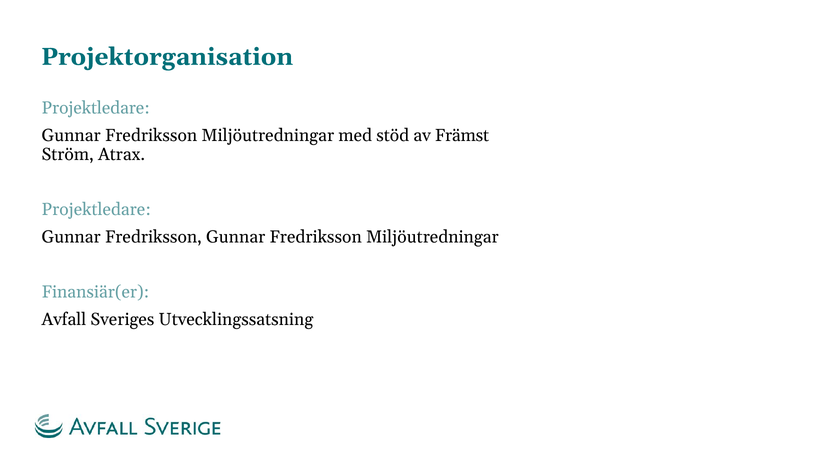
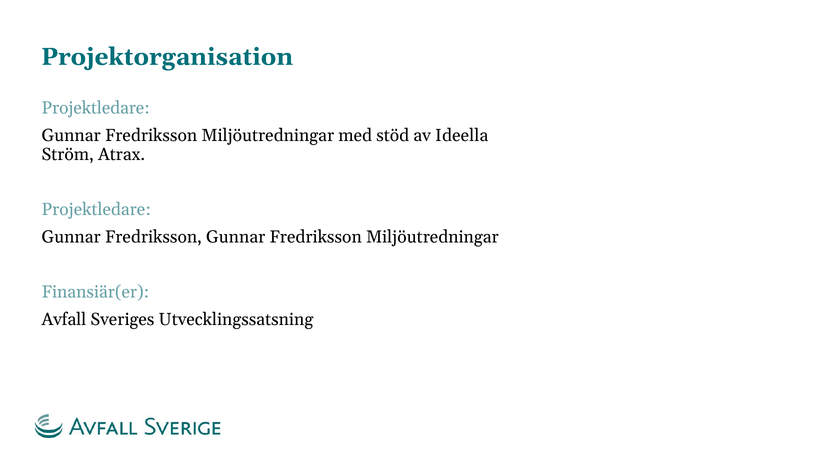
Främst: Främst -> Ideella (462, 136)
